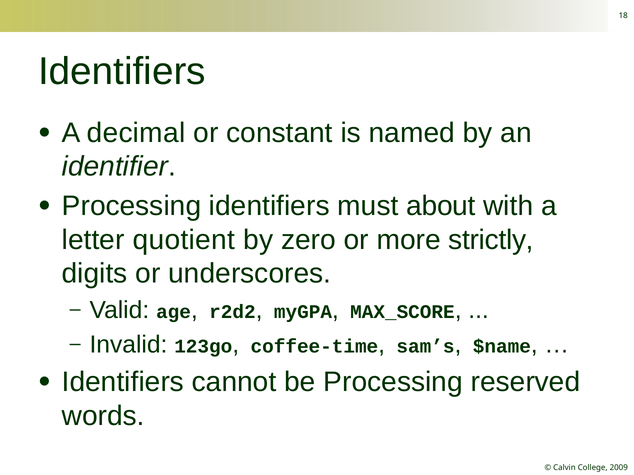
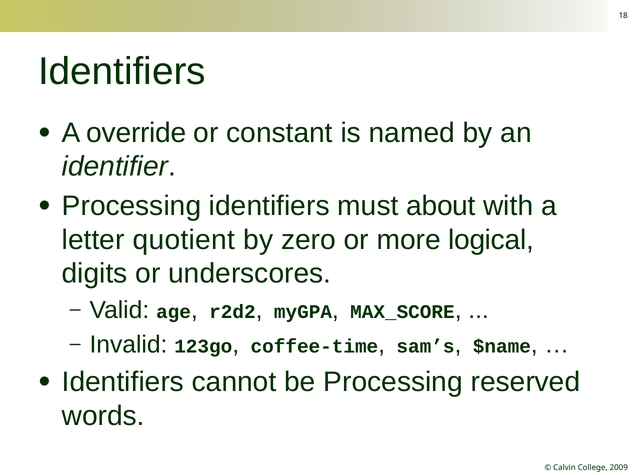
decimal: decimal -> override (136, 133)
strictly: strictly -> logical (491, 240)
